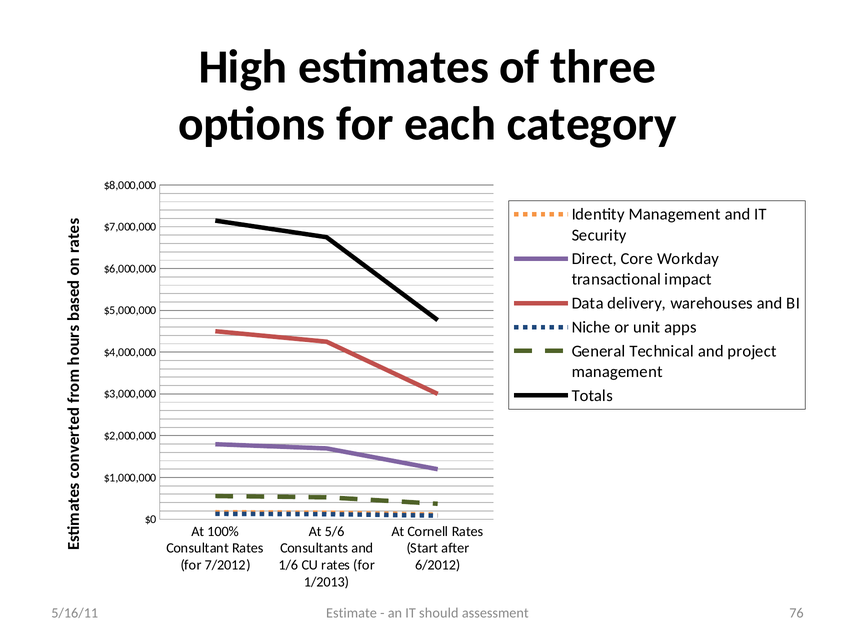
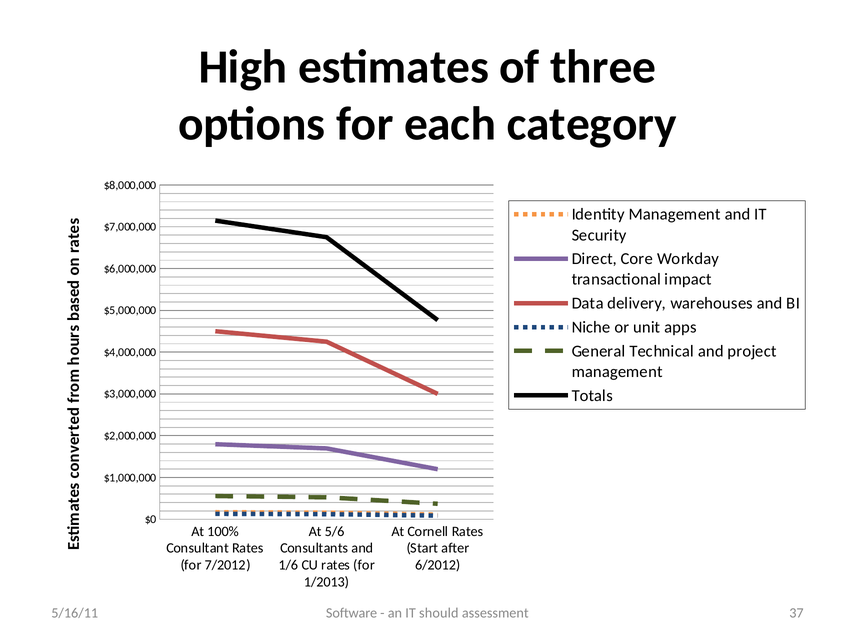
Estimate: Estimate -> Software (352, 612)
76: 76 -> 37 (796, 612)
